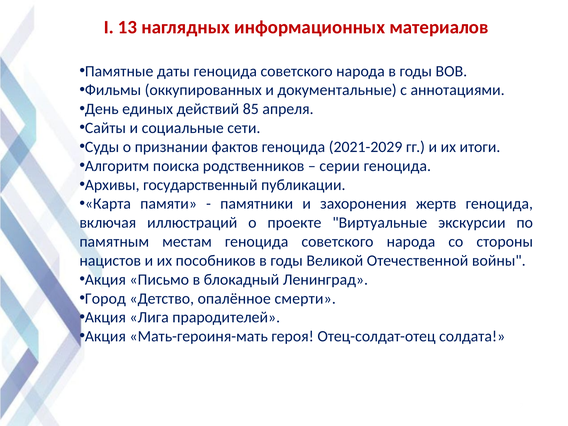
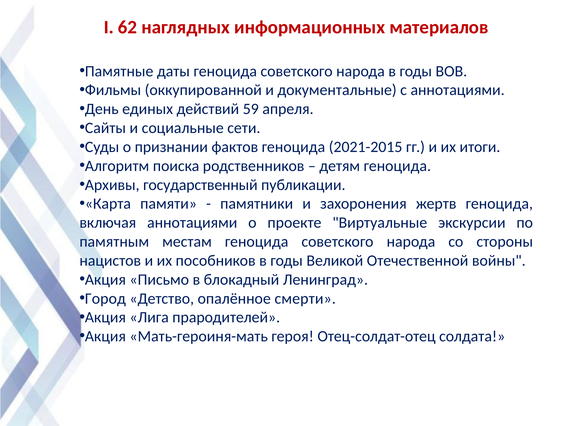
13: 13 -> 62 (128, 27)
оккупированных: оккупированных -> оккупированной (203, 90)
85: 85 -> 59 (251, 109)
2021-2029: 2021-2029 -> 2021-2015 (366, 147)
серии: серии -> детям (340, 166)
включая иллюстраций: иллюстраций -> аннотациями (192, 223)
